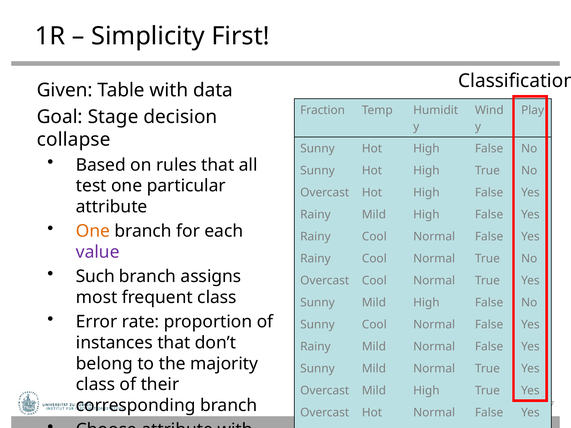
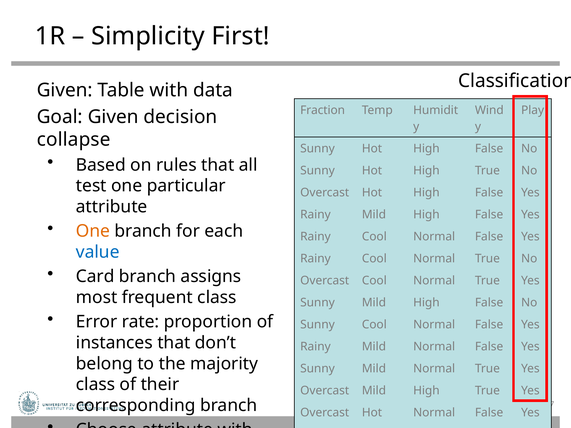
Goal Stage: Stage -> Given (113, 117)
value colour: purple -> blue (98, 252)
Such: Such -> Card (95, 277)
